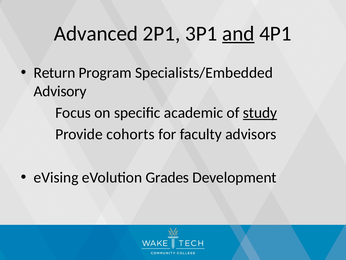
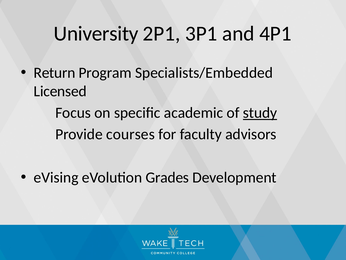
Advanced: Advanced -> University (96, 33)
and underline: present -> none (238, 33)
Advisory: Advisory -> Licensed (60, 91)
cohorts: cohorts -> courses (130, 134)
